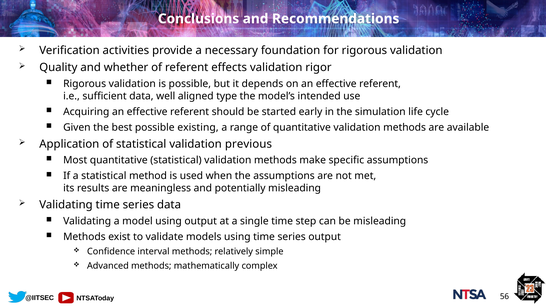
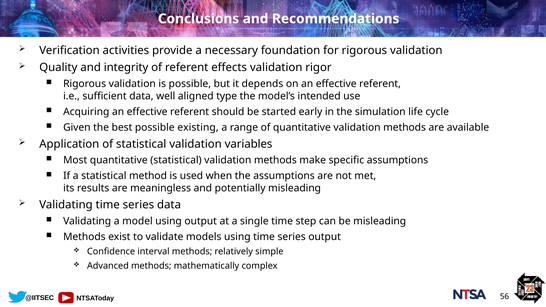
whether: whether -> integrity (126, 68)
previous: previous -> variables (249, 144)
